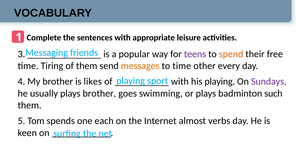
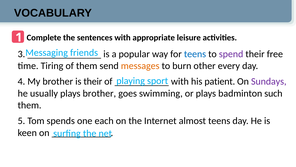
teens colour: purple -> blue (195, 54)
spend colour: orange -> purple (231, 54)
to time: time -> burn (182, 66)
is likes: likes -> their (93, 81)
his playing: playing -> patient (220, 81)
almost verbs: verbs -> teens (219, 120)
